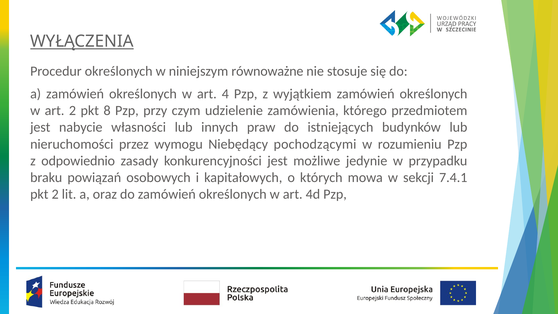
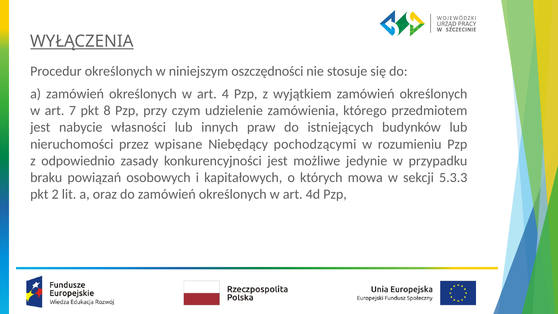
równoważne: równoważne -> oszczędności (267, 71)
art 2: 2 -> 7 (73, 111)
wymogu: wymogu -> wpisane (179, 144)
7.4.1: 7.4.1 -> 5.3.3 (453, 178)
